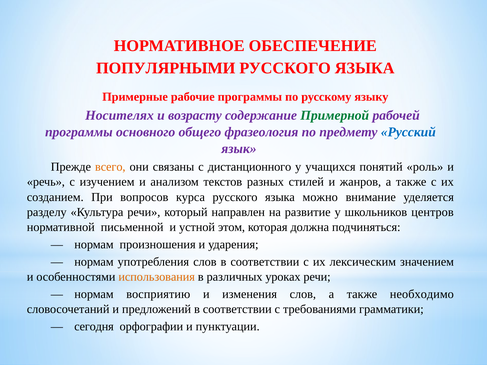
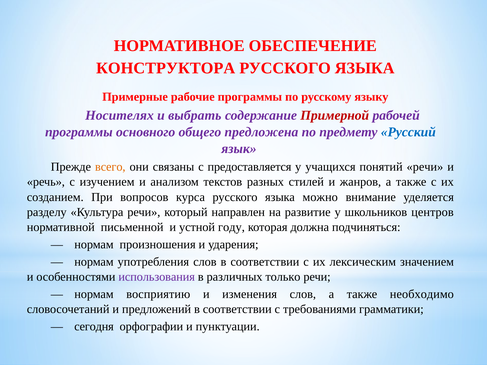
ПОПУЛЯРНЫМИ: ПОПУЛЯРНЫМИ -> КОНСТРУКТОРА (166, 68)
возрасту: возрасту -> выбрать (195, 115)
Примерной colour: green -> red (335, 115)
фразеология: фразеология -> предложена (261, 132)
дистанционного: дистанционного -> предоставляется (249, 167)
понятий роль: роль -> речи (425, 167)
этом: этом -> году (231, 227)
использования colour: orange -> purple (157, 277)
уроках: уроках -> только (283, 277)
